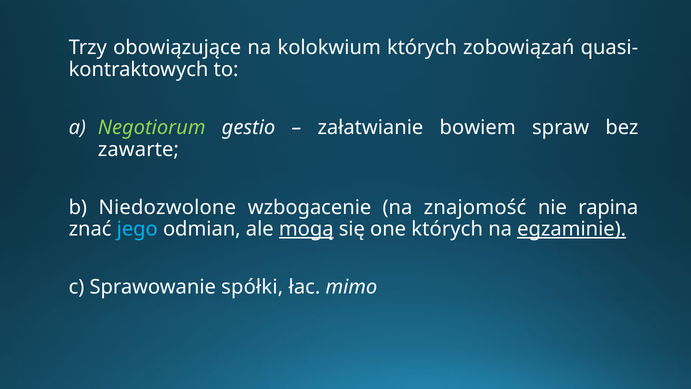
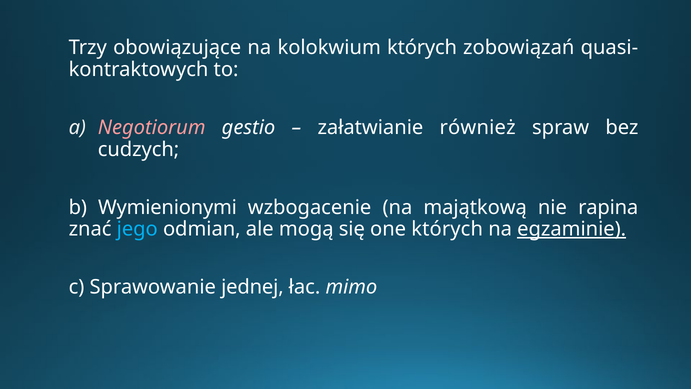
Negotiorum colour: light green -> pink (152, 127)
bowiem: bowiem -> również (478, 127)
zawarte: zawarte -> cudzych (139, 149)
Niedozwolone: Niedozwolone -> Wymienionymi (167, 207)
znajomość: znajomość -> majątkową (475, 207)
mogą underline: present -> none (306, 229)
spółki: spółki -> jednej (252, 287)
